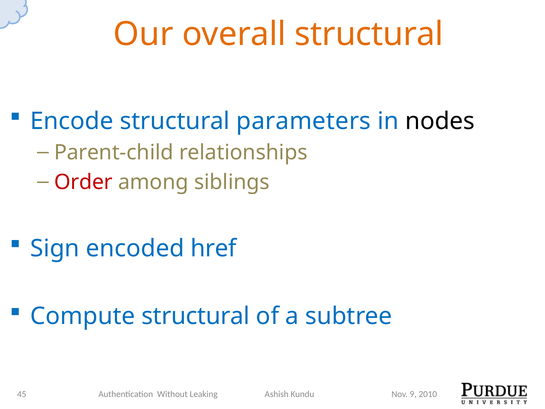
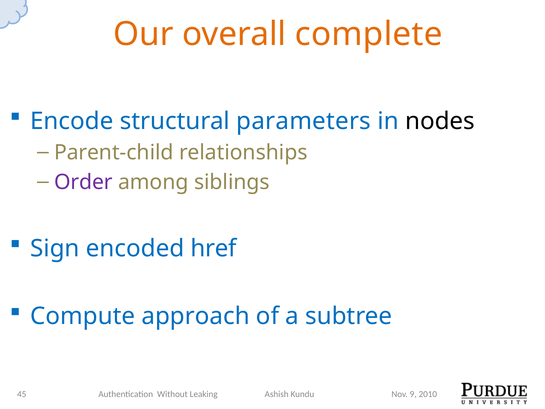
overall structural: structural -> complete (369, 34)
Order colour: red -> purple (83, 182)
Compute structural: structural -> approach (196, 316)
